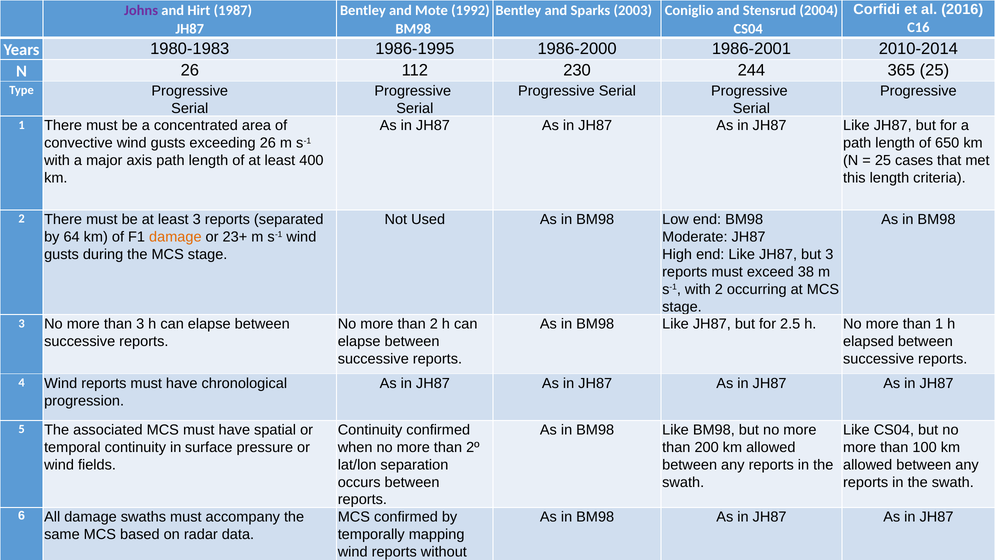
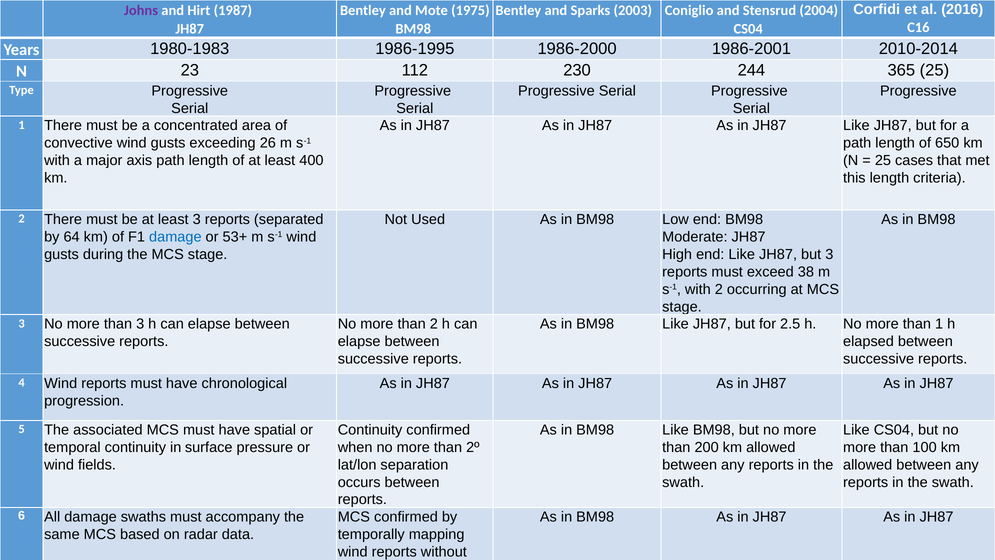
1992: 1992 -> 1975 (470, 10)
N 26: 26 -> 23 (190, 70)
damage colour: orange -> blue (175, 237)
23+: 23+ -> 53+ (235, 237)
